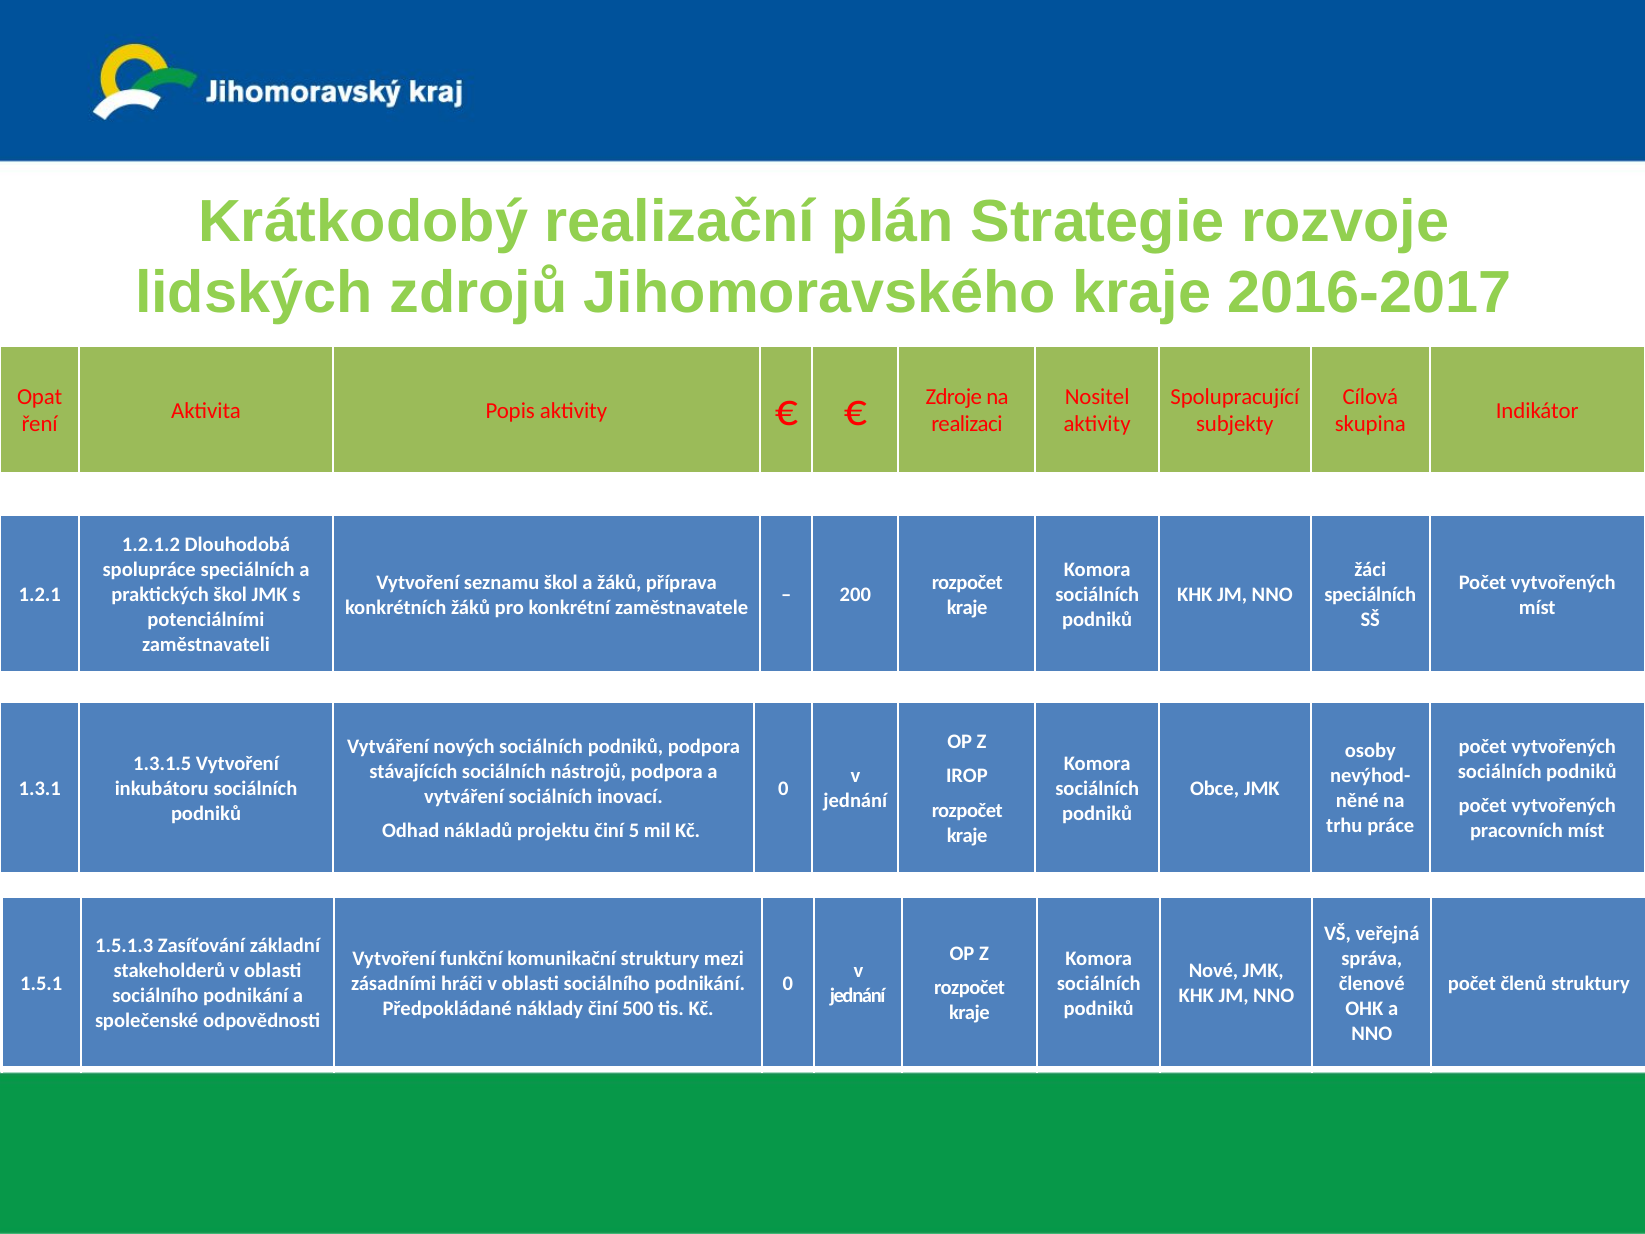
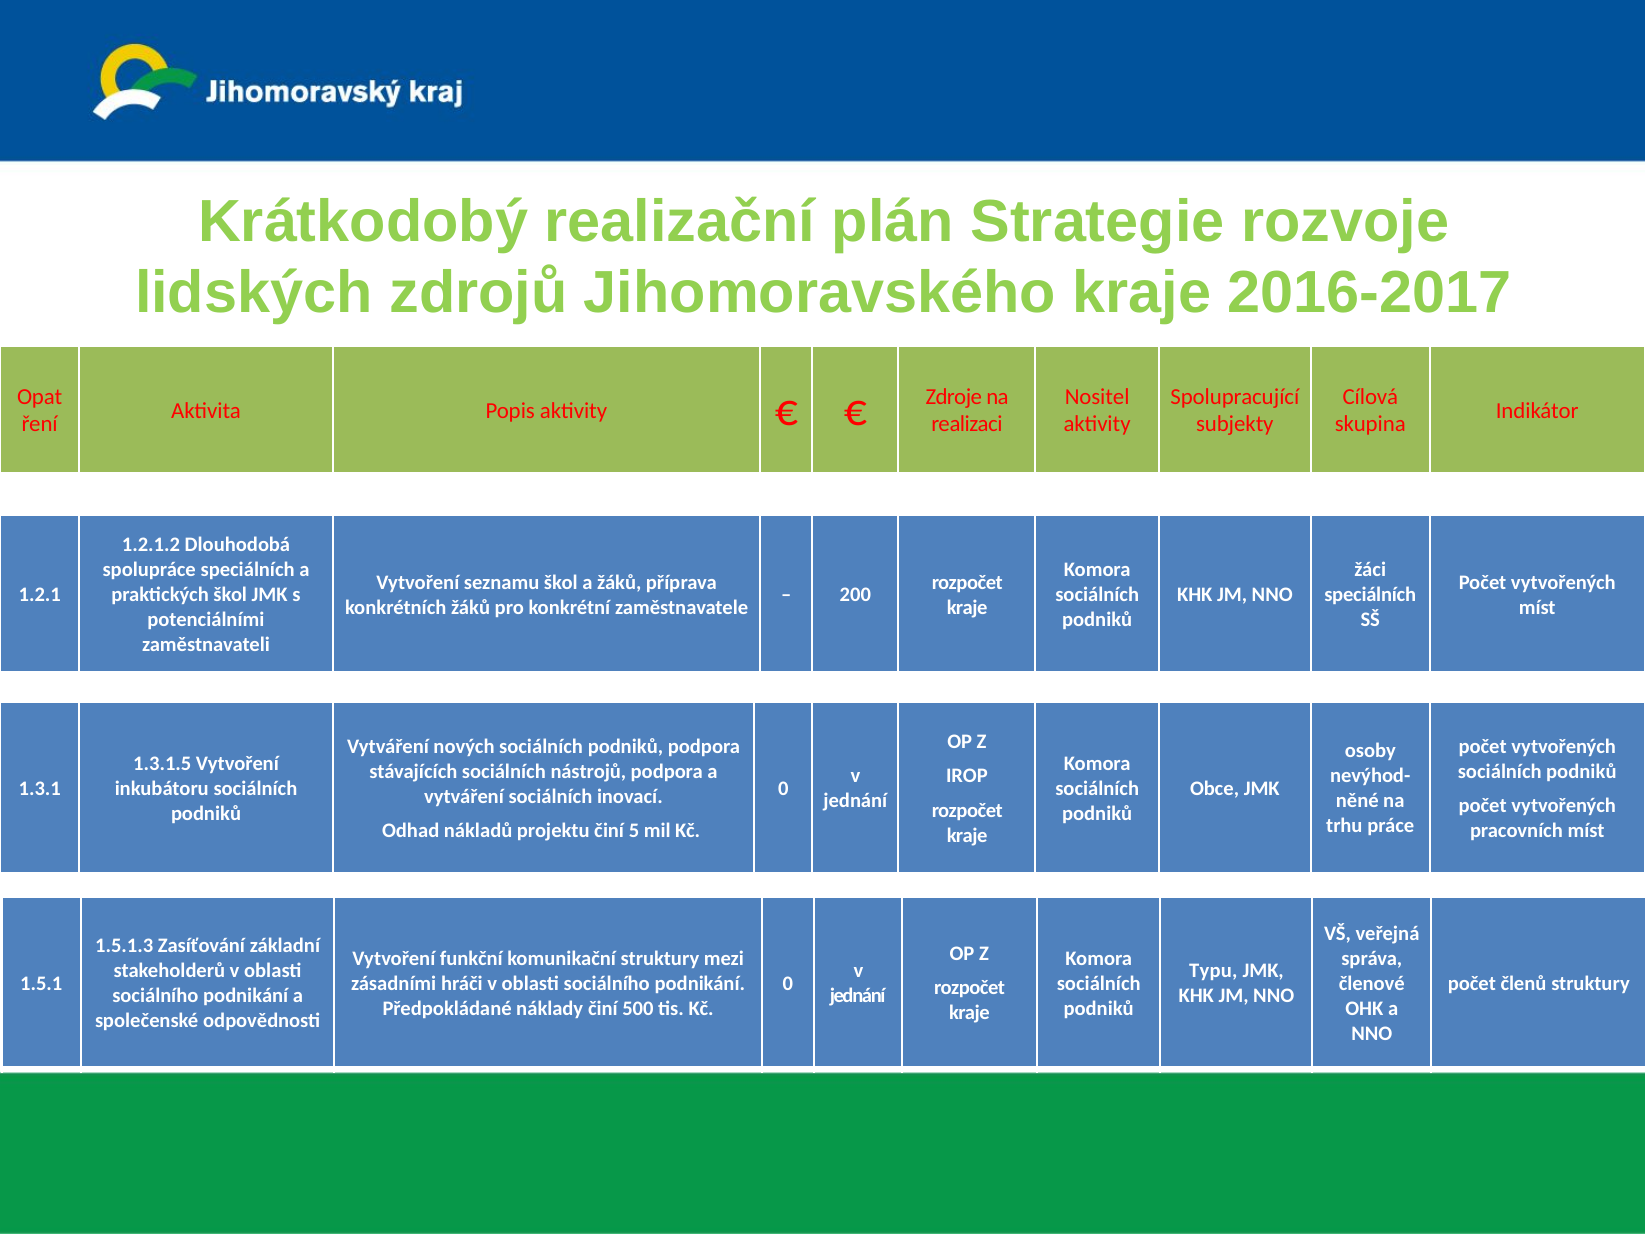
Nové: Nové -> Typu (1213, 971)
